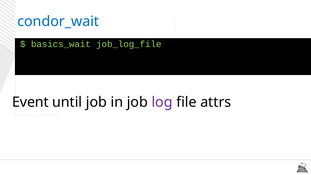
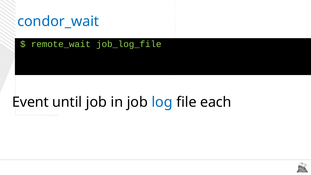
basics_wait: basics_wait -> remote_wait (61, 44)
log colour: purple -> blue (162, 102)
attrs: attrs -> each (216, 102)
